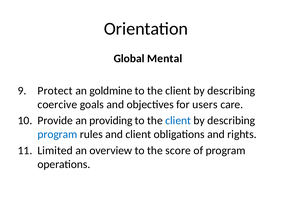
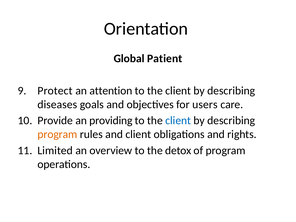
Mental: Mental -> Patient (165, 59)
goldmine: goldmine -> attention (111, 91)
coercive: coercive -> diseases (57, 104)
program colour: blue -> orange (57, 134)
score: score -> detox (178, 150)
